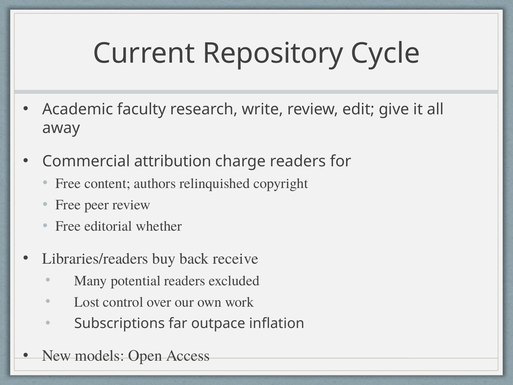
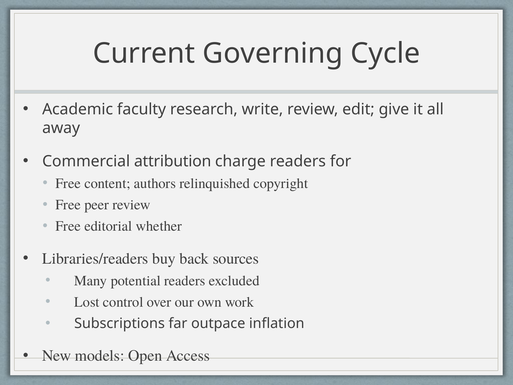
Repository: Repository -> Governing (273, 53)
receive: receive -> sources (236, 258)
